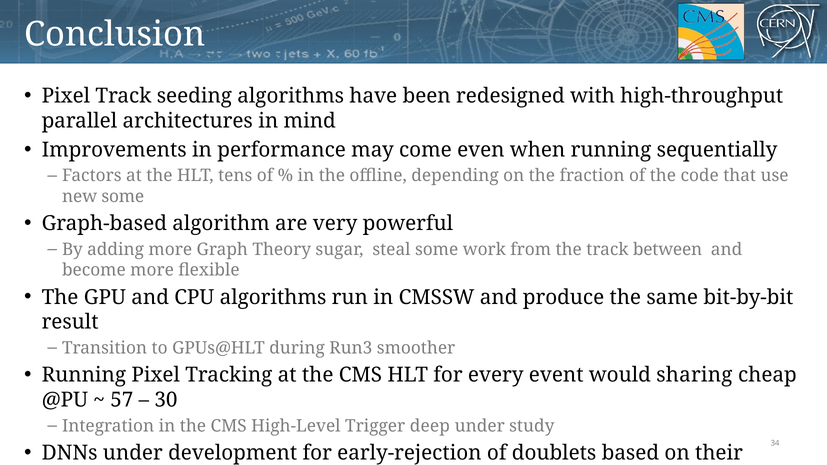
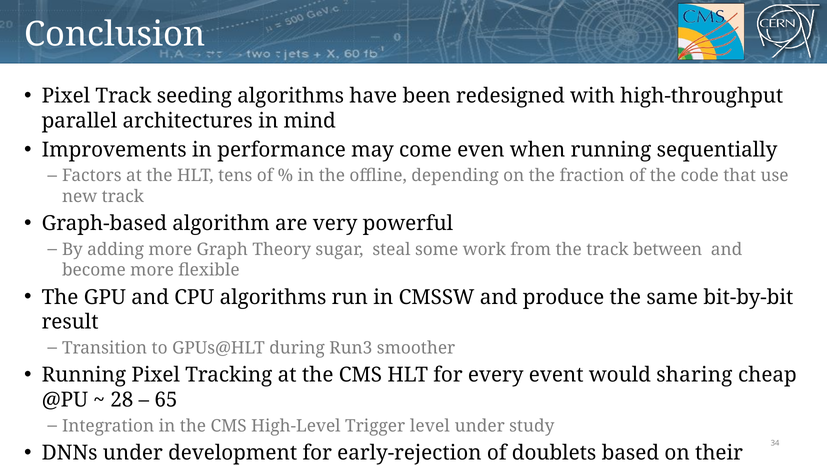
new some: some -> track (123, 197)
57: 57 -> 28 (122, 400)
30: 30 -> 65 (166, 400)
deep: deep -> level (430, 426)
